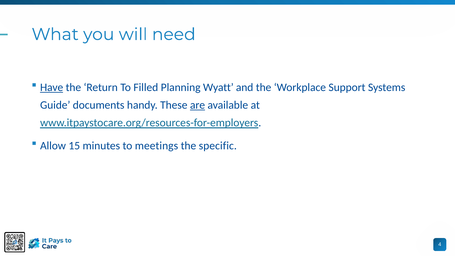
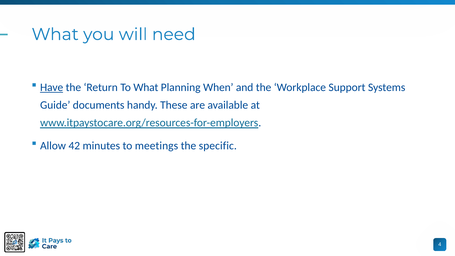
To Filled: Filled -> What (146, 87)
Wyatt: Wyatt -> When (218, 87)
are underline: present -> none (198, 105)
15: 15 -> 42 (74, 146)
